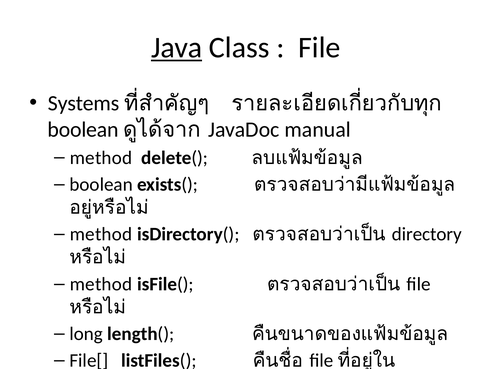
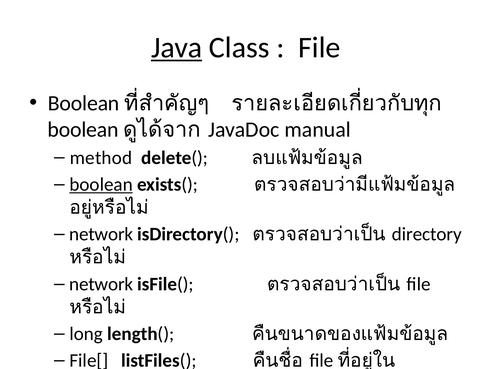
Systems: Systems -> Boolean (84, 103)
boolean underline: none -> present (101, 185)
method: method -> network (101, 234)
method: method -> network (101, 284)
